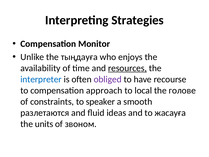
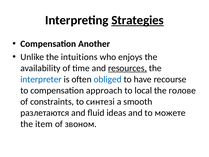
Strategies underline: none -> present (138, 20)
Monitor: Monitor -> Another (94, 44)
тыңдауға: тыңдауға -> intuitions (79, 57)
obliged colour: purple -> blue (108, 79)
speaker: speaker -> синтезі (100, 101)
жасауға: жасауға -> можете (170, 113)
units: units -> item (44, 124)
